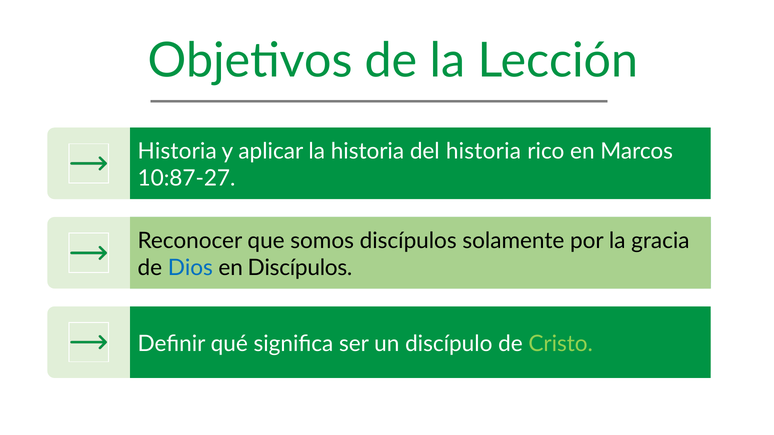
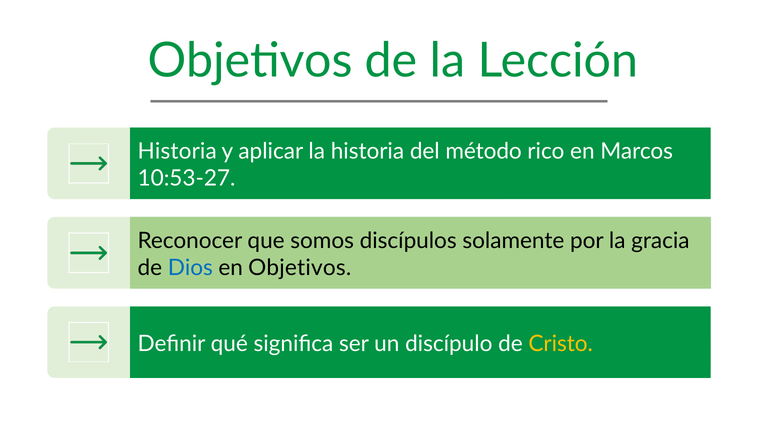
del historia: historia -> método (484, 151)
10:87-27: 10:87-27 -> 10:53-27 (186, 179)
en Discípulos: Discípulos -> Objetivos (300, 268)
Cristo colour: light green -> yellow (561, 344)
